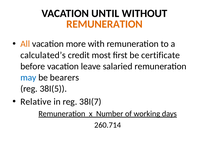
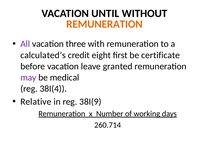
All colour: orange -> purple (25, 44)
more: more -> three (76, 44)
most: most -> eight (101, 55)
salaried: salaried -> granted (118, 66)
may colour: blue -> purple (28, 77)
bearers: bearers -> medical (65, 77)
38I(5: 38I(5 -> 38I(4 (53, 88)
38I(7: 38I(7 -> 38I(9 (90, 102)
